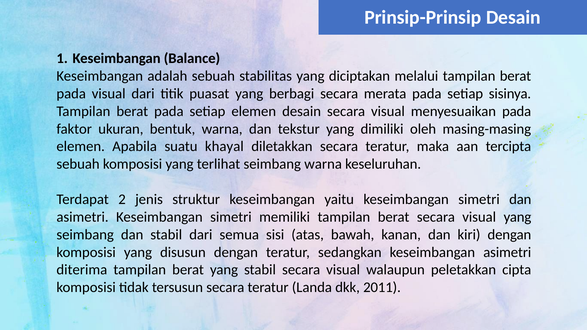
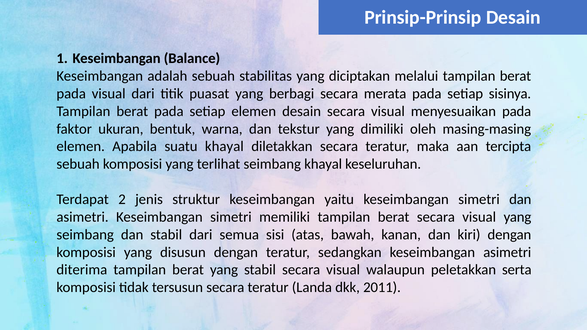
seimbang warna: warna -> khayal (323, 164)
cipta: cipta -> serta (517, 270)
